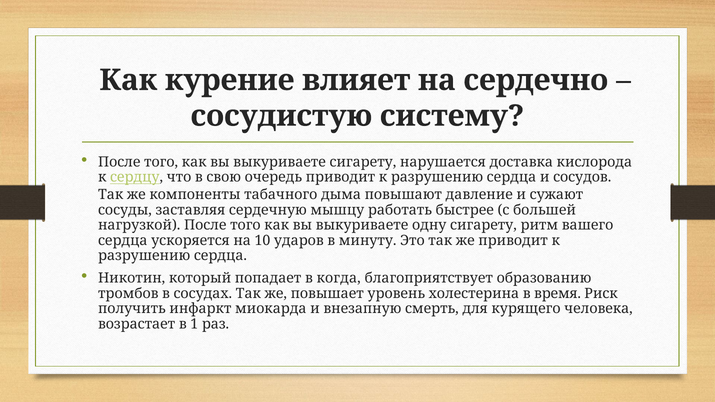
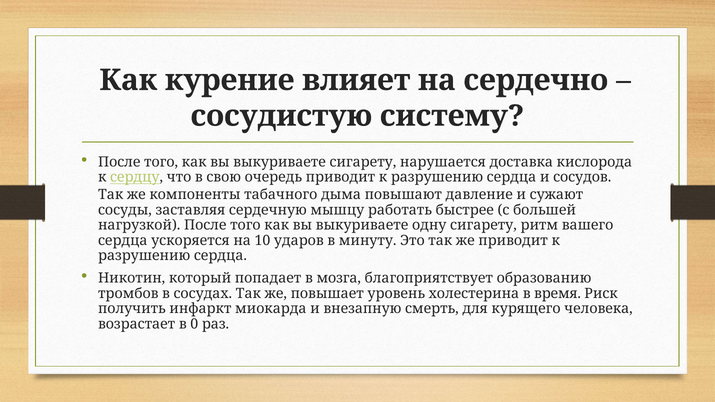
когда: когда -> мозга (339, 278)
1: 1 -> 0 (194, 324)
